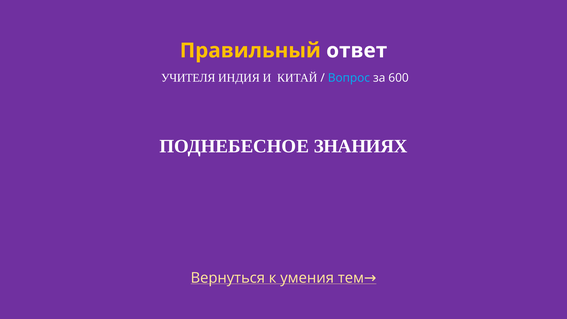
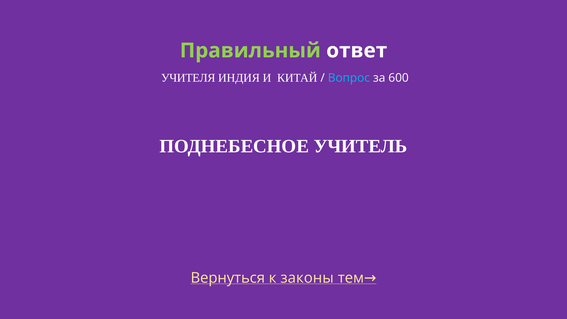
Правильный colour: yellow -> light green (250, 51)
ЗНАНИЯХ: ЗНАНИЯХ -> УЧИТЕЛЬ (361, 146)
умения: умения -> законы (307, 278)
